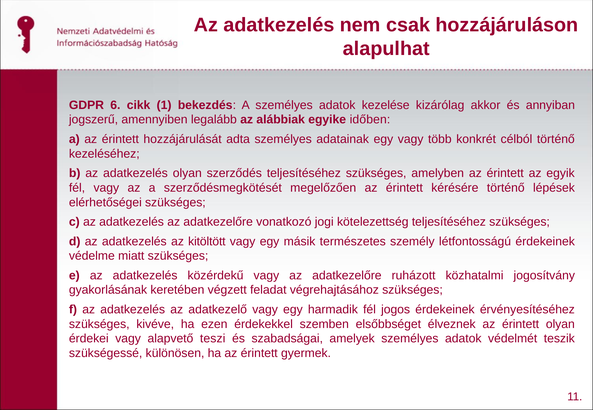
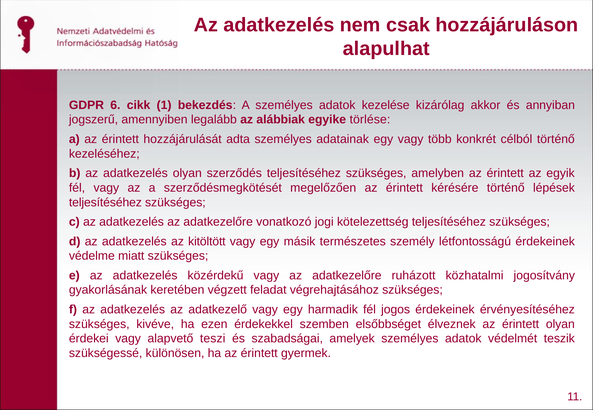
időben: időben -> törlése (370, 120)
elérhetőségei: elérhetőségei -> teljesítéséhez (105, 203)
